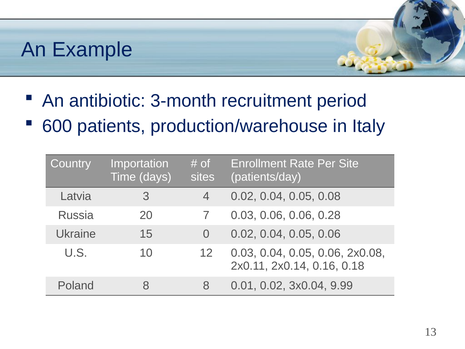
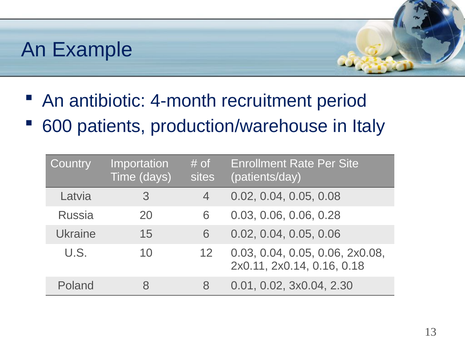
3-month: 3-month -> 4-month (184, 101)
20 7: 7 -> 6 (206, 215)
15 0: 0 -> 6 (206, 234)
9.99: 9.99 -> 2.30 (342, 285)
